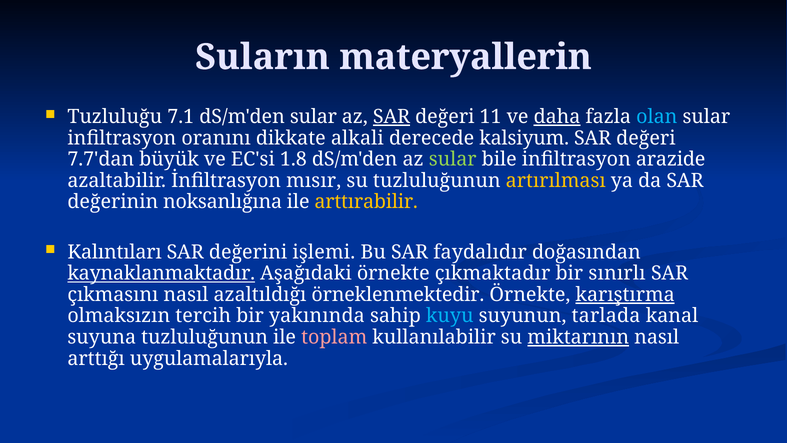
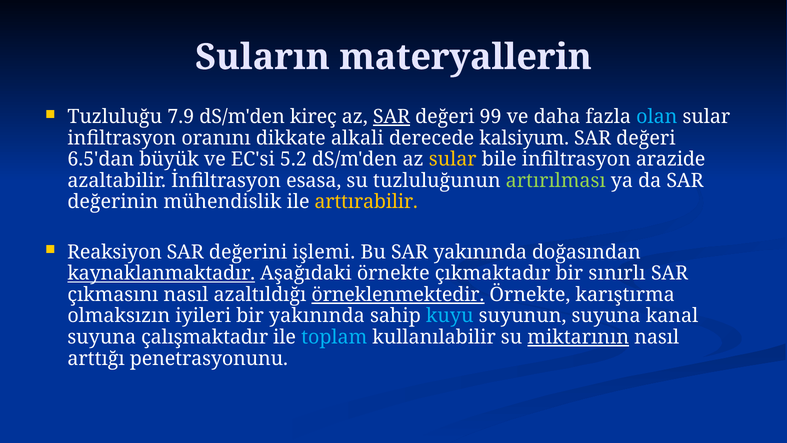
7.1: 7.1 -> 7.9 (181, 117)
dS/m'den sular: sular -> kireç (313, 117)
11: 11 -> 99 (491, 117)
daha underline: present -> none (557, 117)
7.7'dan: 7.7'dan -> 6.5'dan (101, 159)
1.8: 1.8 -> 5.2 (293, 159)
sular colour: light green -> yellow (453, 159)
mısır: mısır -> esasa (314, 180)
artırılması colour: yellow -> light green (556, 180)
noksanlığına: noksanlığına -> mühendislik (222, 202)
Kalıntıları: Kalıntıları -> Reaksiyon (115, 252)
SAR faydalıdır: faydalıdır -> yakınında (480, 252)
örneklenmektedir underline: none -> present (398, 295)
karıştırma underline: present -> none (625, 295)
tercih: tercih -> iyileri (203, 316)
suyunun tarlada: tarlada -> suyuna (606, 316)
suyuna tuzluluğunun: tuzluluğunun -> çalışmaktadır (205, 337)
toplam colour: pink -> light blue (334, 337)
uygulamalarıyla: uygulamalarıyla -> penetrasyonunu (209, 358)
